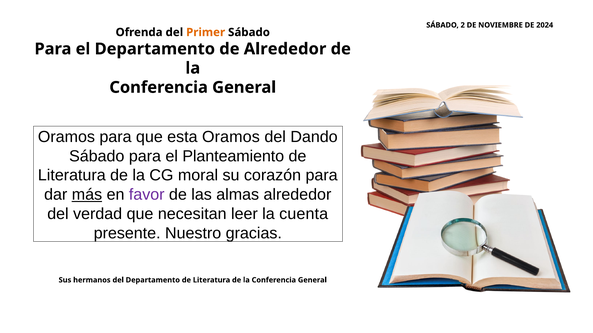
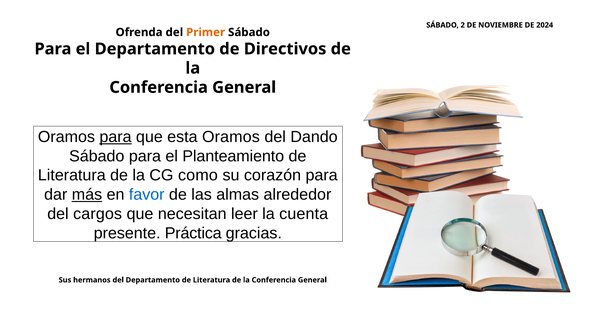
de Alrededor: Alrededor -> Directivos (285, 49)
para underline: none -> present (116, 137)
moral: moral -> como (198, 176)
favor colour: purple -> blue (147, 195)
verdad: verdad -> cargos (98, 214)
Nuestro: Nuestro -> Práctica (193, 233)
